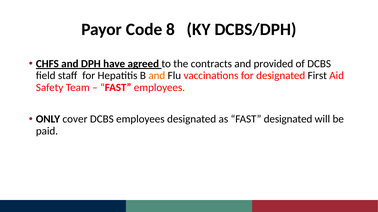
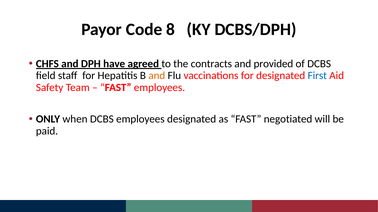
First colour: black -> blue (317, 76)
cover: cover -> when (75, 119)
FAST designated: designated -> negotiated (288, 119)
